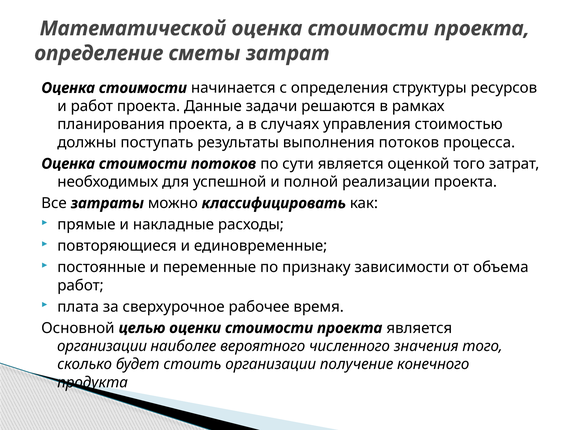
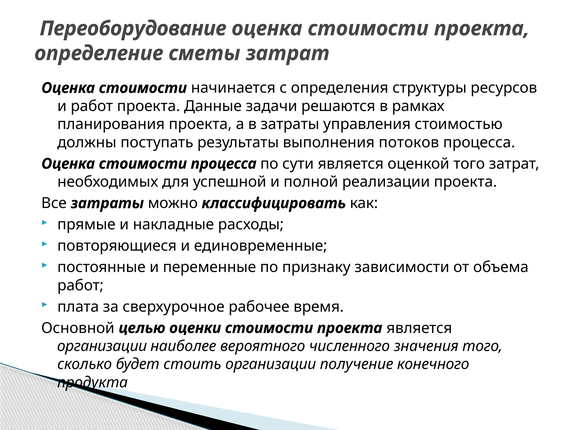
Математической: Математической -> Переоборудование (133, 29)
в случаях: случаях -> затраты (290, 124)
стоимости потоков: потоков -> процесса (224, 164)
